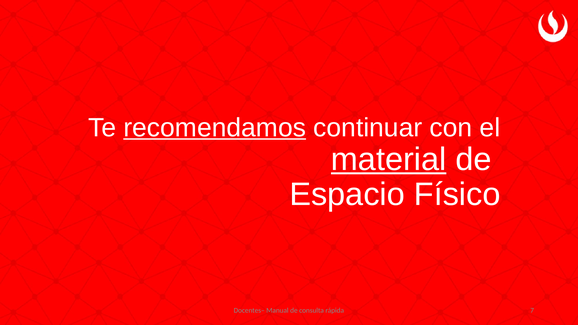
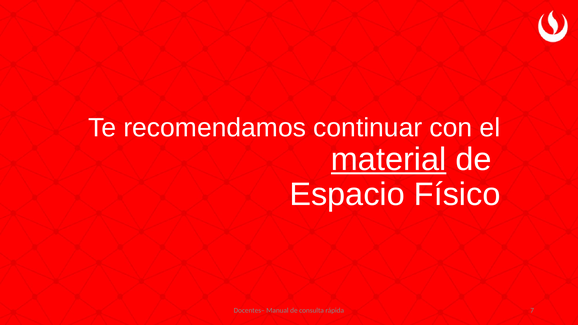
recomendamos underline: present -> none (215, 128)
